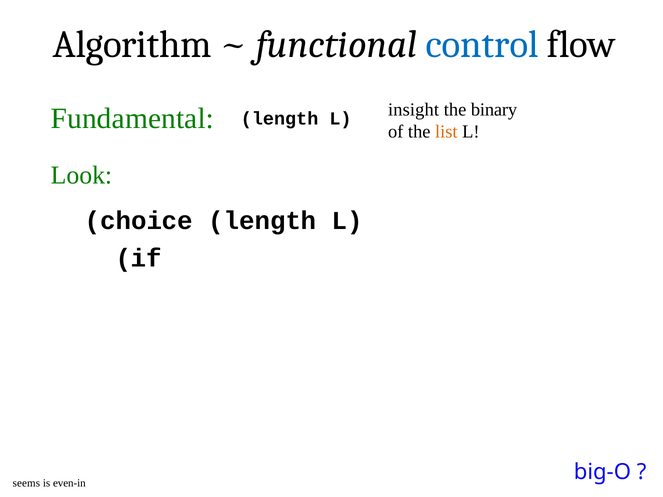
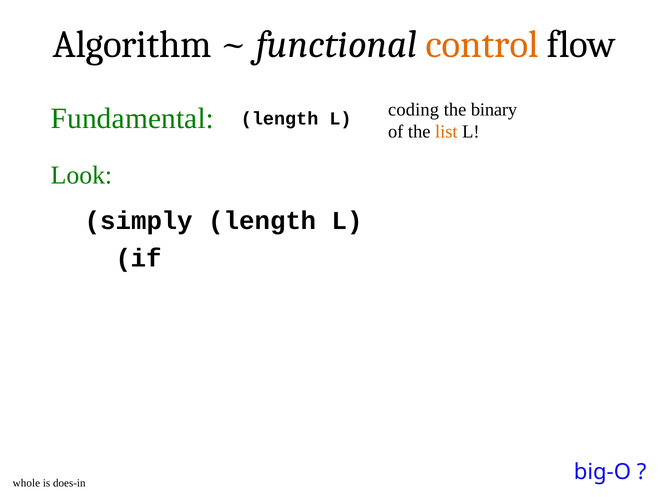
control colour: blue -> orange (482, 45)
insight: insight -> coding (414, 109)
choice: choice -> simply (139, 221)
seems: seems -> whole (26, 483)
even-in: even-in -> does-in (69, 483)
